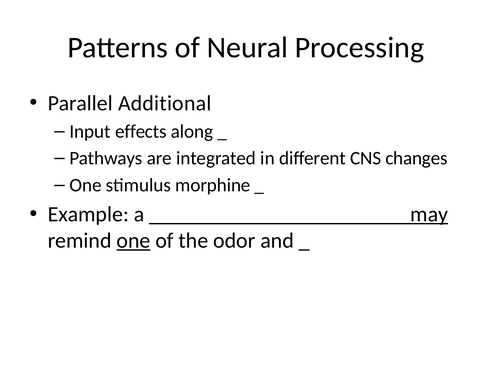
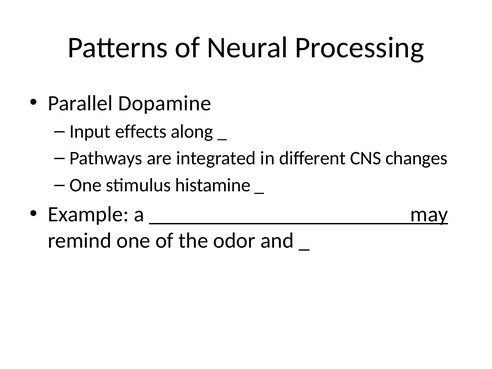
Additional: Additional -> Dopamine (165, 103)
morphine: morphine -> histamine (213, 185)
one underline: present -> none (134, 241)
